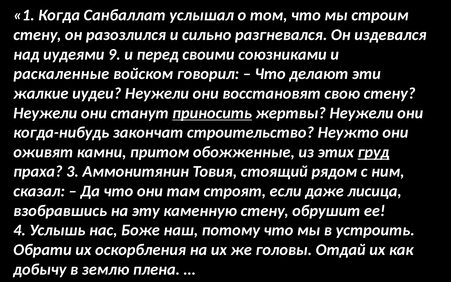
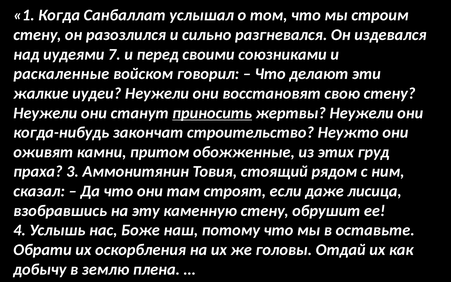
9: 9 -> 7 (114, 54)
груд underline: present -> none (373, 152)
устроить: устроить -> оставьте (375, 230)
